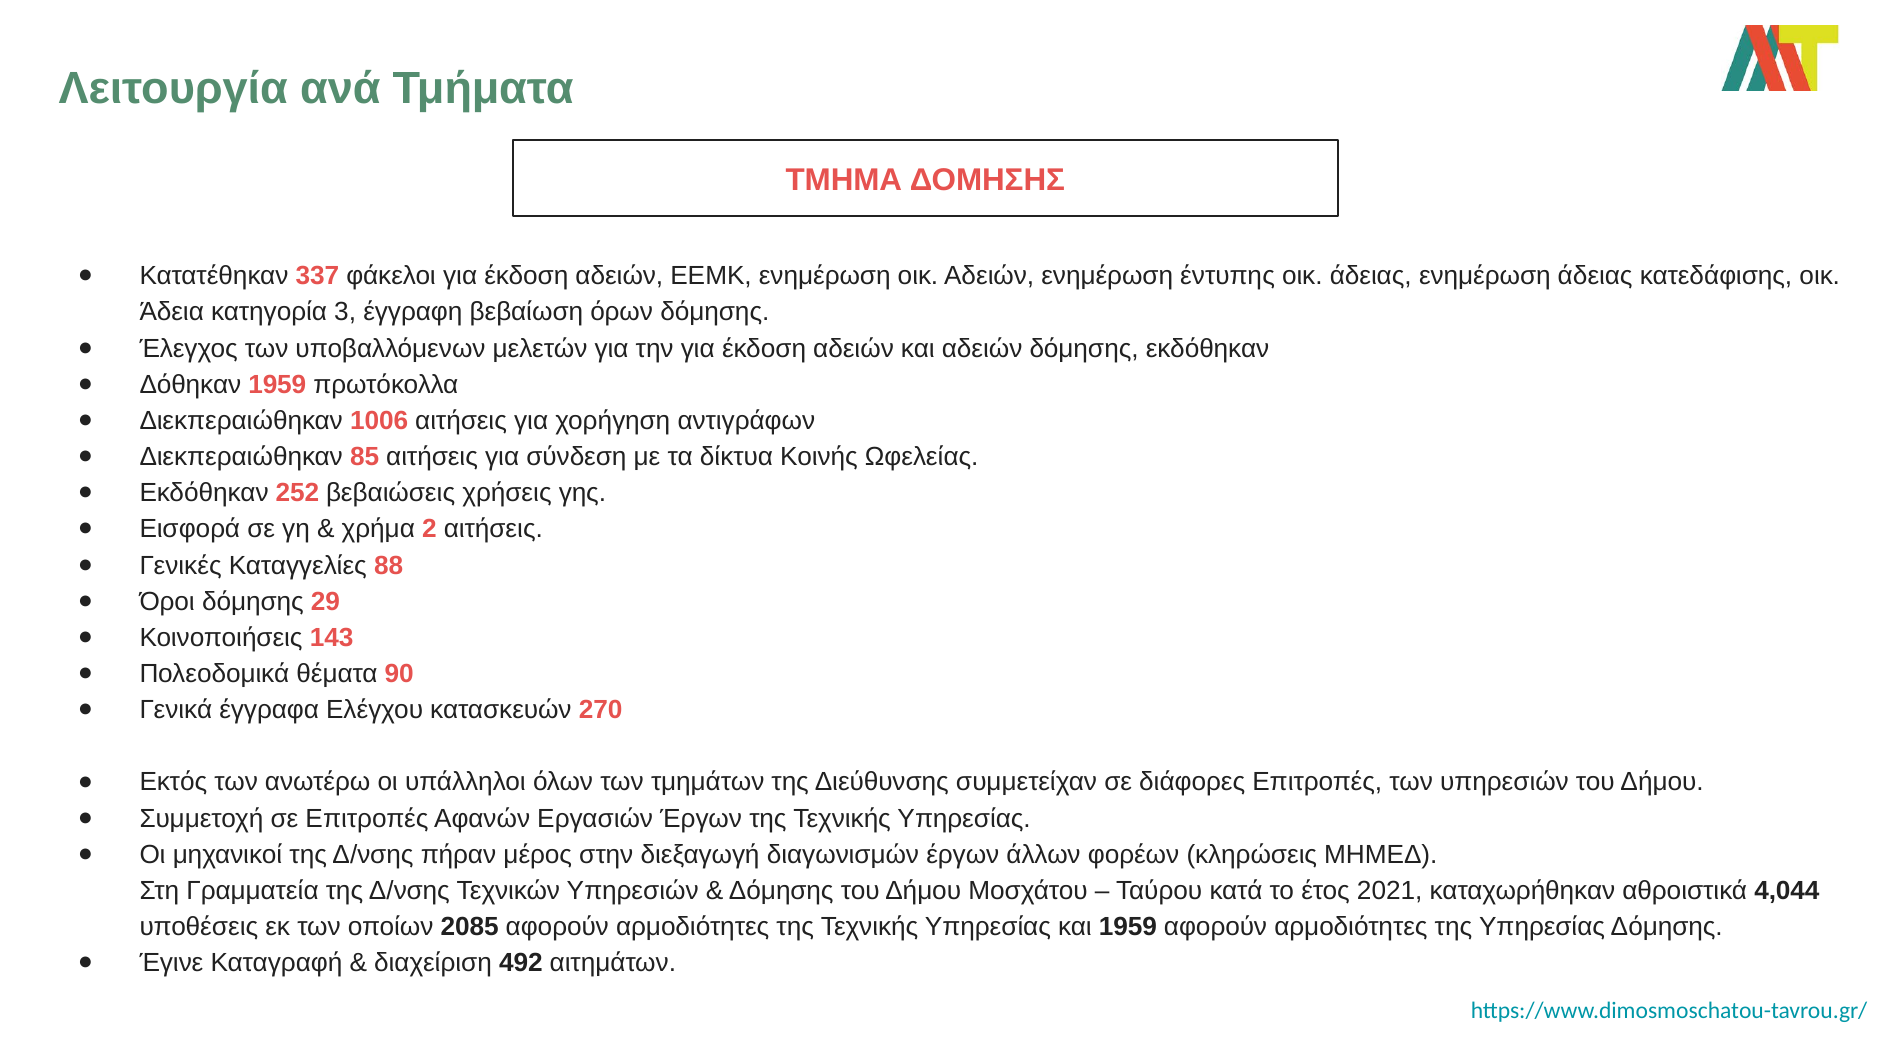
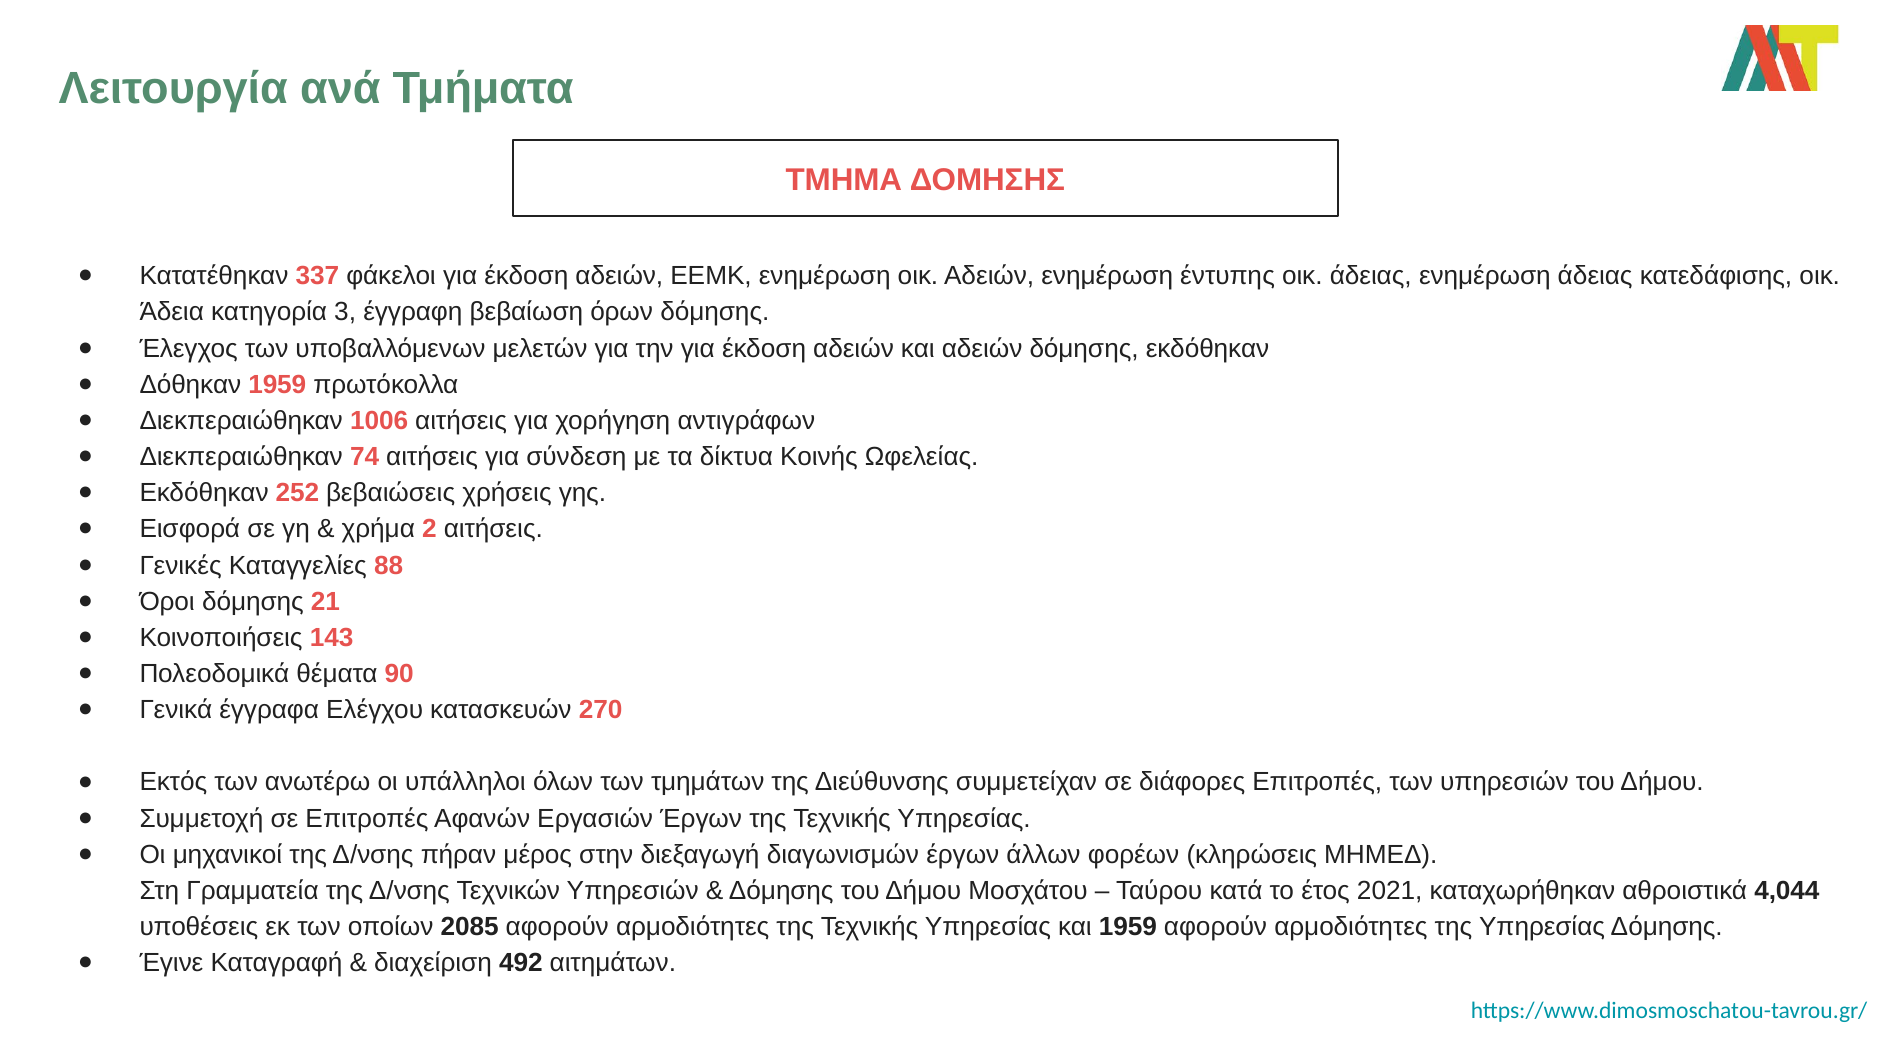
85: 85 -> 74 (365, 457)
29: 29 -> 21 (325, 601)
